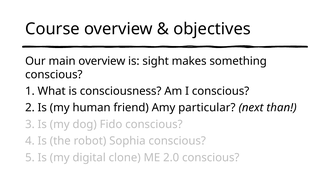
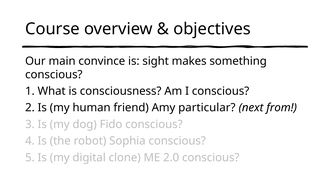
main overview: overview -> convince (102, 61)
than: than -> from (282, 108)
